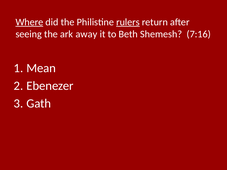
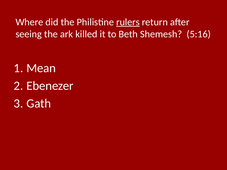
Where underline: present -> none (29, 22)
away: away -> killed (86, 34)
7:16: 7:16 -> 5:16 (199, 34)
